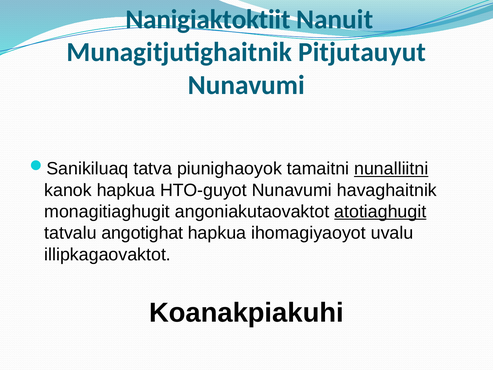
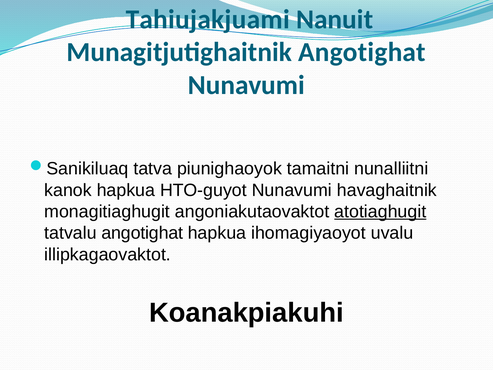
Nanigiaktoktiit: Nanigiaktoktiit -> Tahiujakjuami (208, 19)
Munagitjutighaitnik Pitjutauyut: Pitjutauyut -> Angotighat (362, 52)
nunalliitni underline: present -> none (391, 169)
